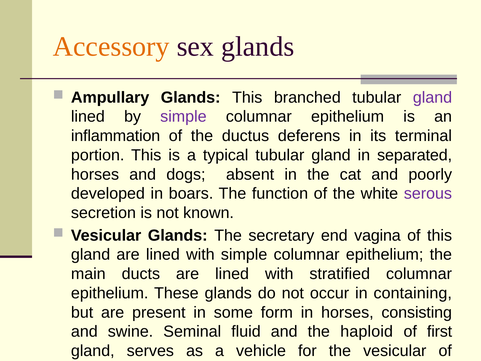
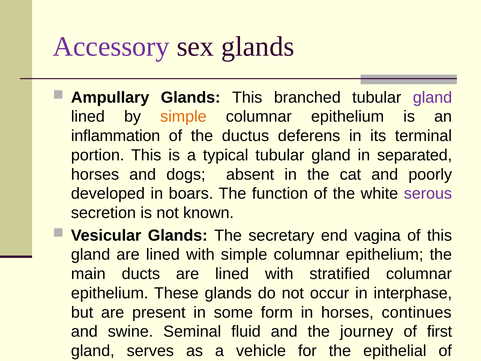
Accessory colour: orange -> purple (111, 47)
simple colour: purple -> orange (183, 117)
containing: containing -> interphase (413, 293)
consisting: consisting -> continues (417, 312)
haploid: haploid -> journey (367, 331)
the vesicular: vesicular -> epithelial (395, 351)
